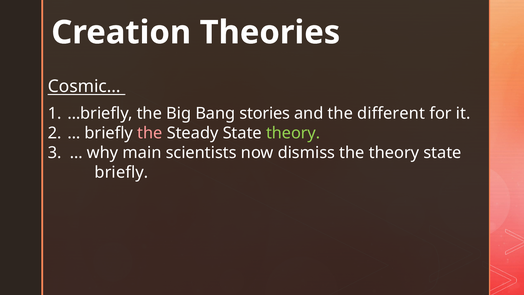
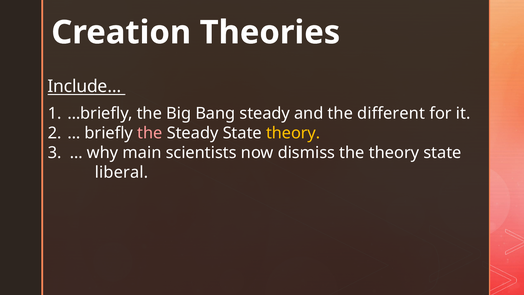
Cosmic…: Cosmic… -> Include… (84, 86)
Bang stories: stories -> steady (265, 113)
theory colour: light green -> yellow (293, 133)
briefly: briefly -> liberal (121, 172)
